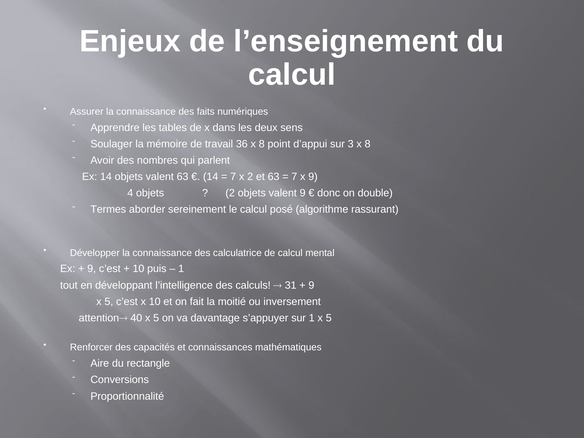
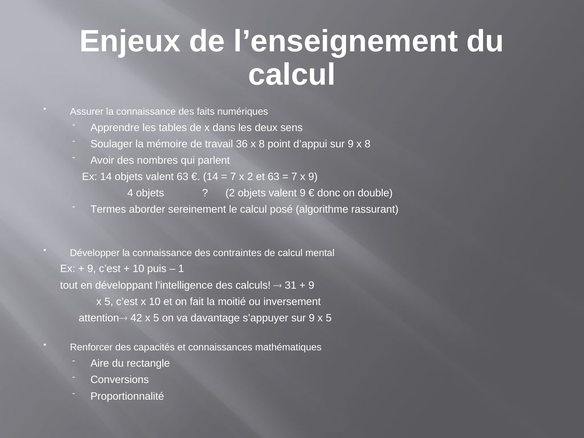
d’appui sur 3: 3 -> 9 (351, 144)
calculatrice: calculatrice -> contraintes (237, 253)
40: 40 -> 42 (136, 318)
s’appuyer sur 1: 1 -> 9 (312, 318)
